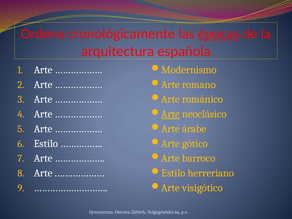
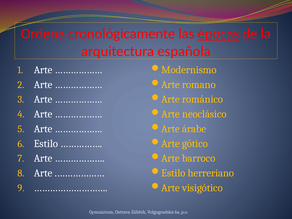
Arte underline: present -> none (171, 114)
